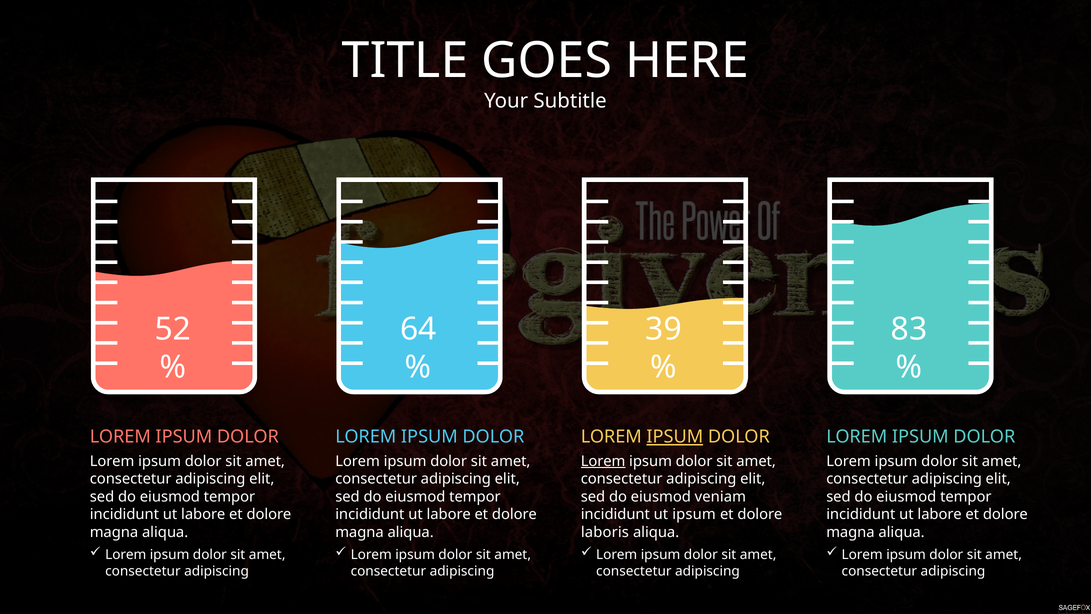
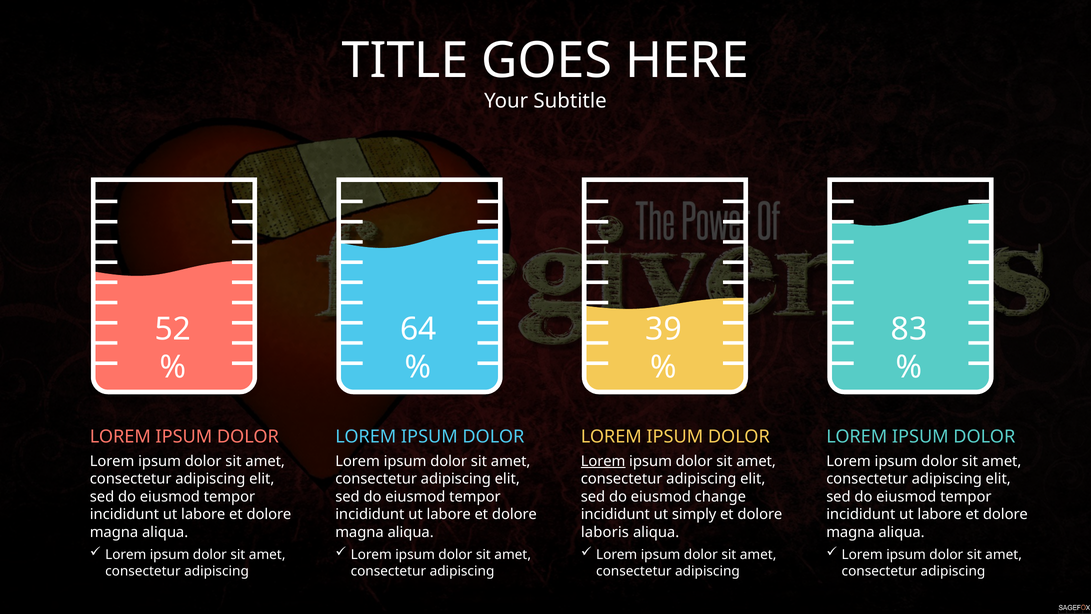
IPSUM underline: present -> none (675, 437)
veniam: veniam -> change (720, 497)
ut ipsum: ipsum -> simply (694, 514)
